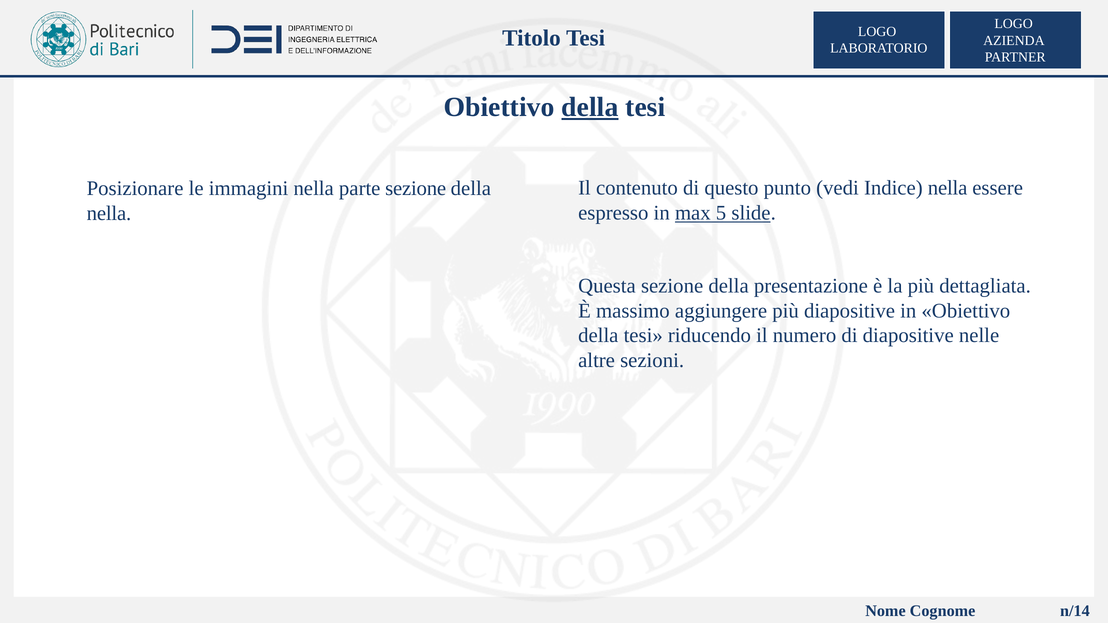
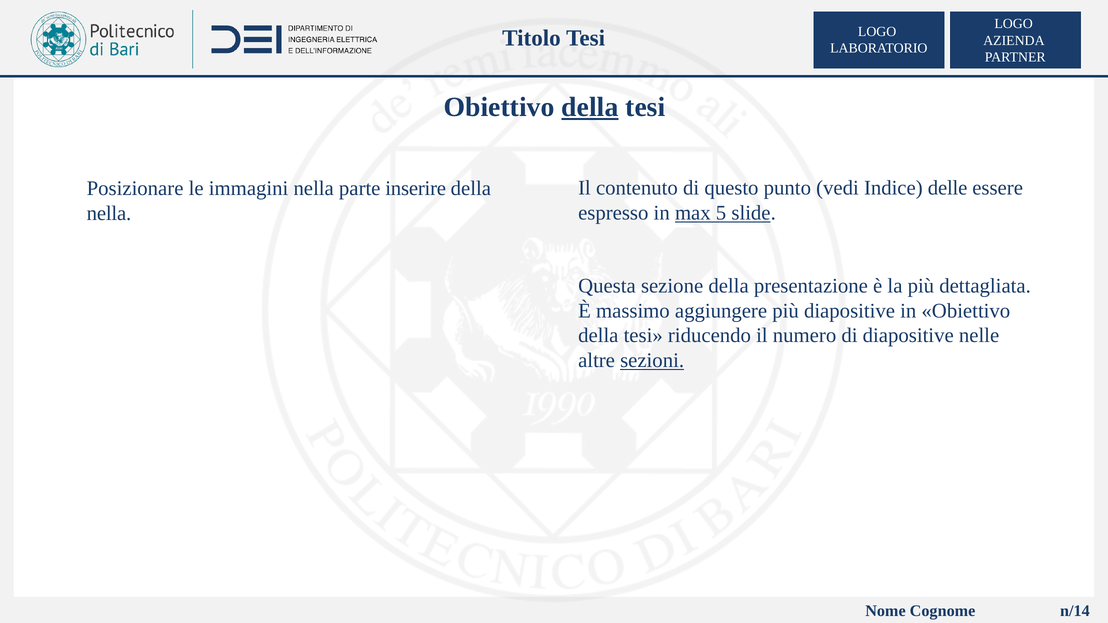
Indice nella: nella -> delle (948, 188)
parte sezione: sezione -> inserire (416, 188)
sezioni underline: none -> present (652, 361)
